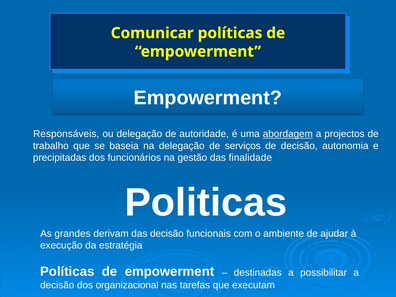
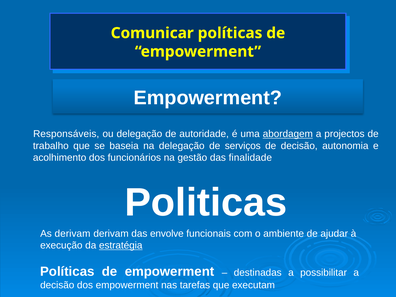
precipitadas: precipitadas -> acolhimento (60, 158)
As grandes: grandes -> derivam (73, 234)
das decisão: decisão -> envolve (167, 234)
estratégia underline: none -> present (121, 245)
dos organizacional: organizacional -> empowerment (127, 285)
